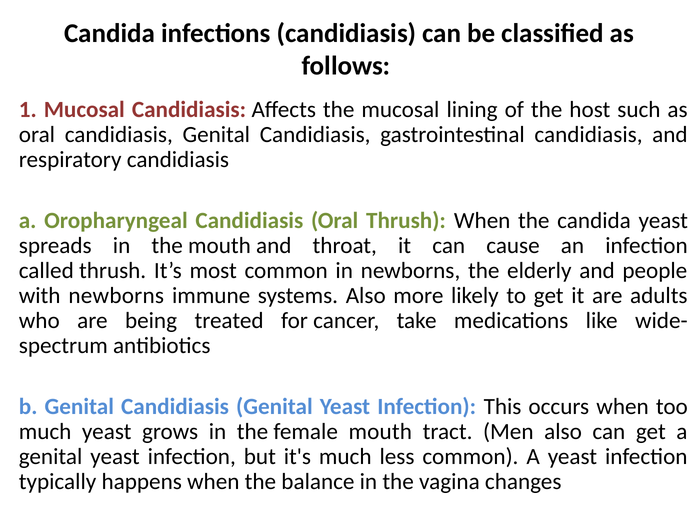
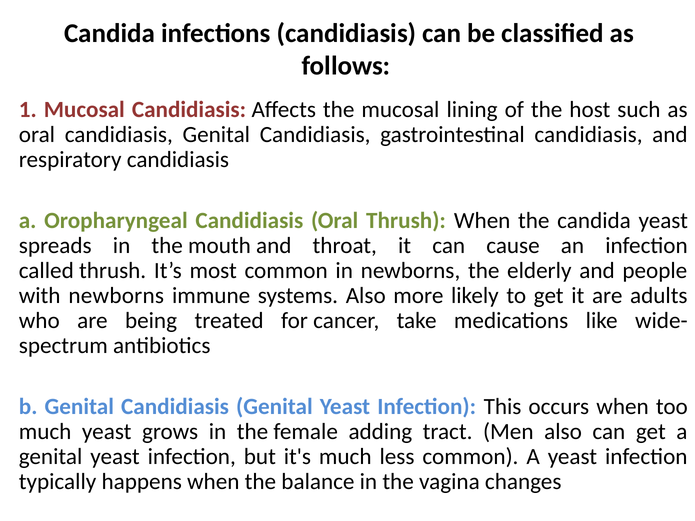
female mouth: mouth -> adding (380, 432)
